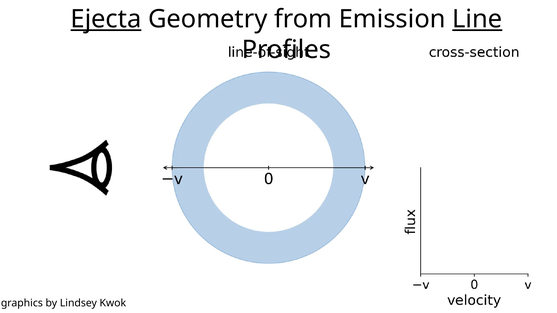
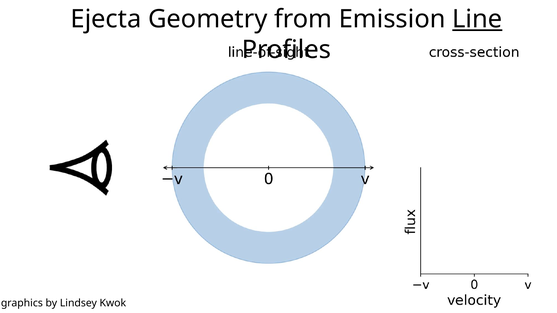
Ejecta underline: present -> none (106, 19)
